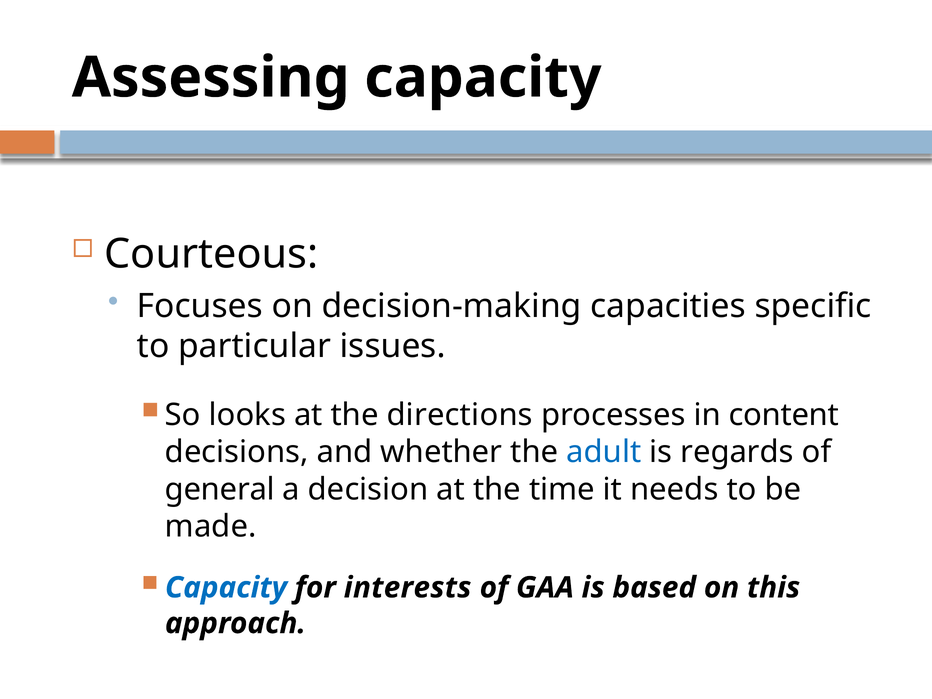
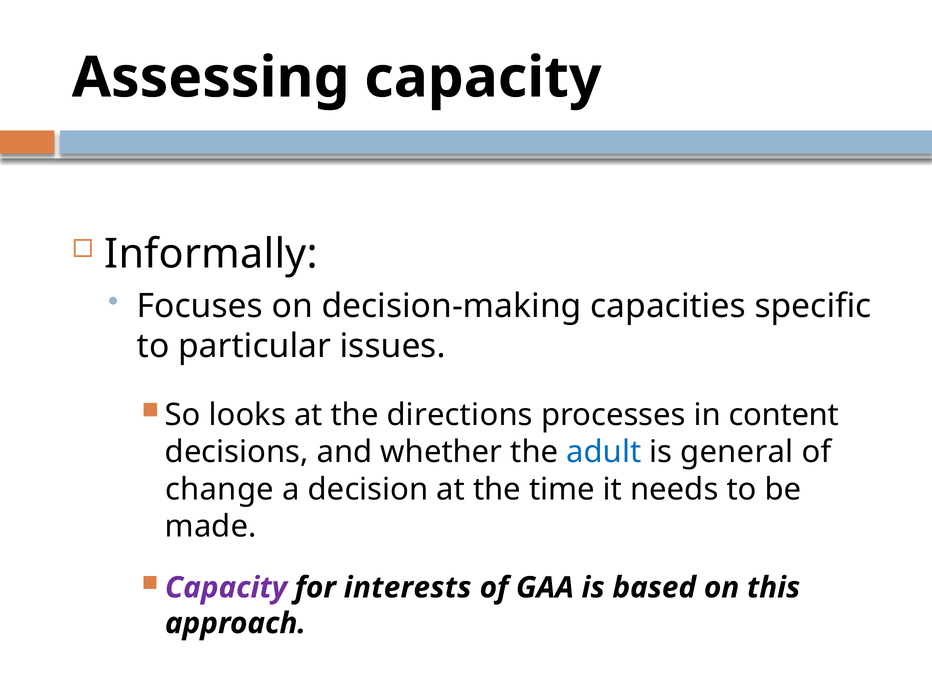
Courteous: Courteous -> Informally (211, 254)
regards: regards -> general (737, 452)
general: general -> change (219, 489)
Capacity colour: blue -> purple (226, 588)
